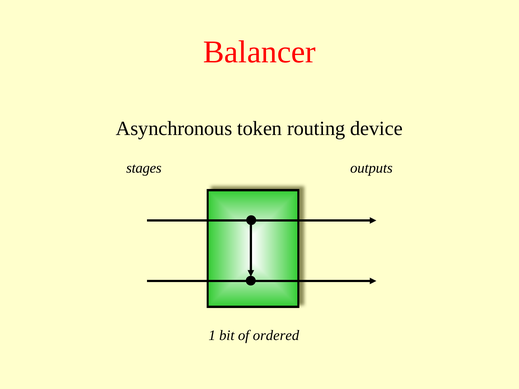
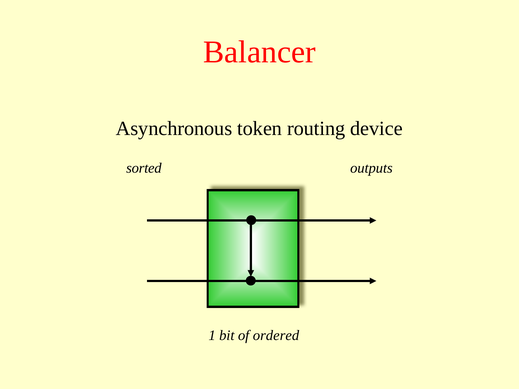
stages: stages -> sorted (144, 168)
